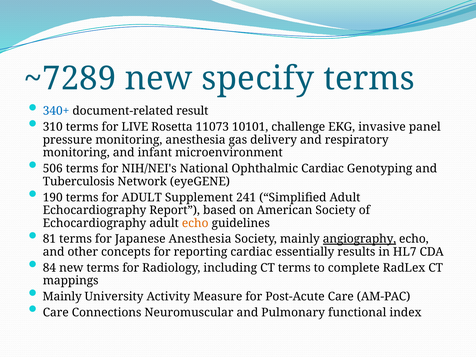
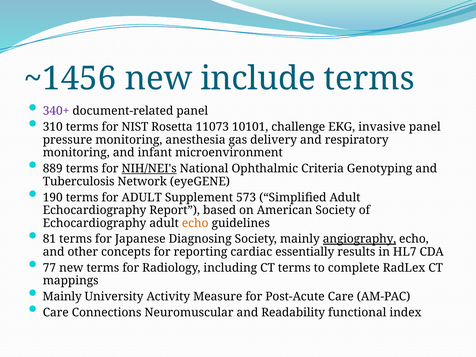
~7289: ~7289 -> ~1456 (70, 79)
specify: specify -> include (258, 79)
340+ colour: blue -> purple (56, 111)
document-related result: result -> panel (192, 111)
LIVE: LIVE -> NIST (135, 127)
506: 506 -> 889 (53, 169)
NIH/NEI's underline: none -> present (149, 169)
Ophthalmic Cardiac: Cardiac -> Criteria (323, 169)
241: 241 -> 573 (246, 197)
Japanese Anesthesia: Anesthesia -> Diagnosing (200, 239)
84: 84 -> 77 (49, 268)
Pulmonary: Pulmonary -> Readability (293, 313)
